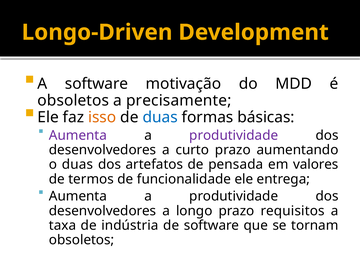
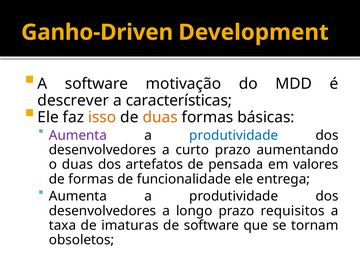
Longo-Driven: Longo-Driven -> Ganho-Driven (97, 32)
obsoletos: obsoletos -> descrever (73, 101)
precisamente: precisamente -> características (179, 101)
duas colour: blue -> orange (160, 117)
produtividade colour: purple -> blue (234, 135)
de termos: termos -> formas (91, 179)
indústria: indústria -> imaturas (130, 225)
